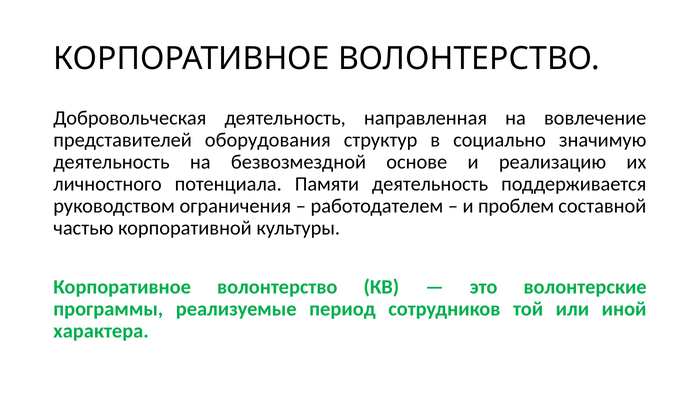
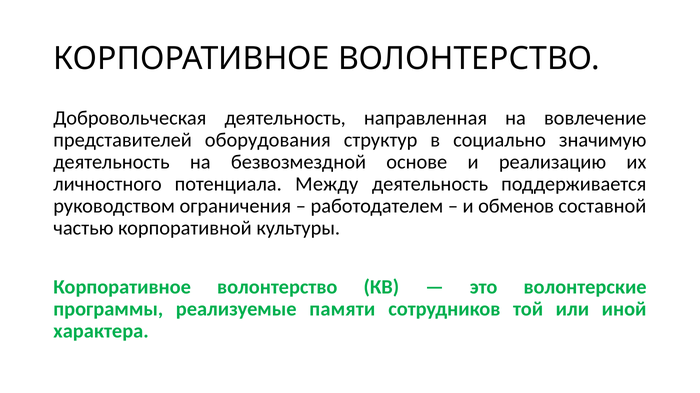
Памяти: Памяти -> Между (327, 185)
проблем: проблем -> обменов (516, 207)
период: период -> памяти (342, 309)
